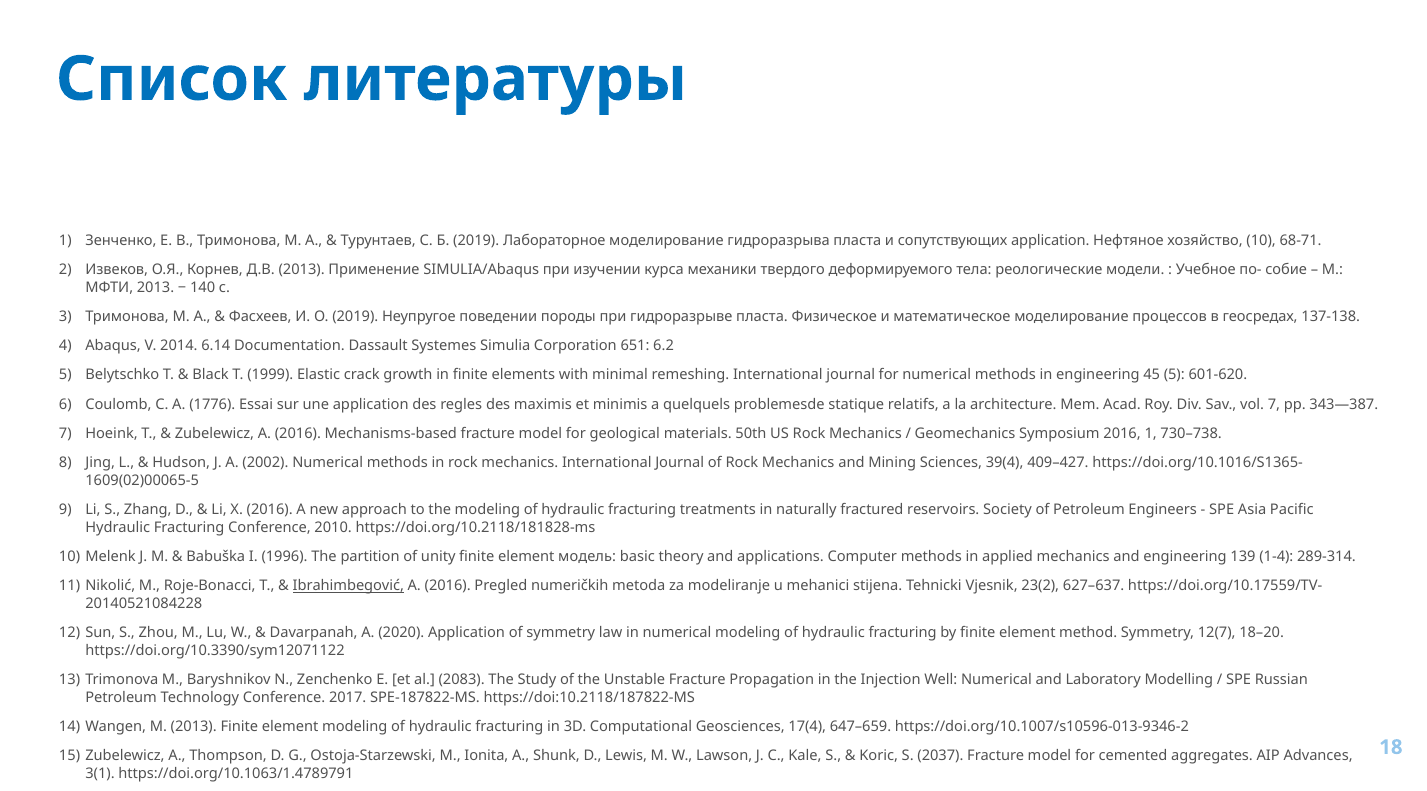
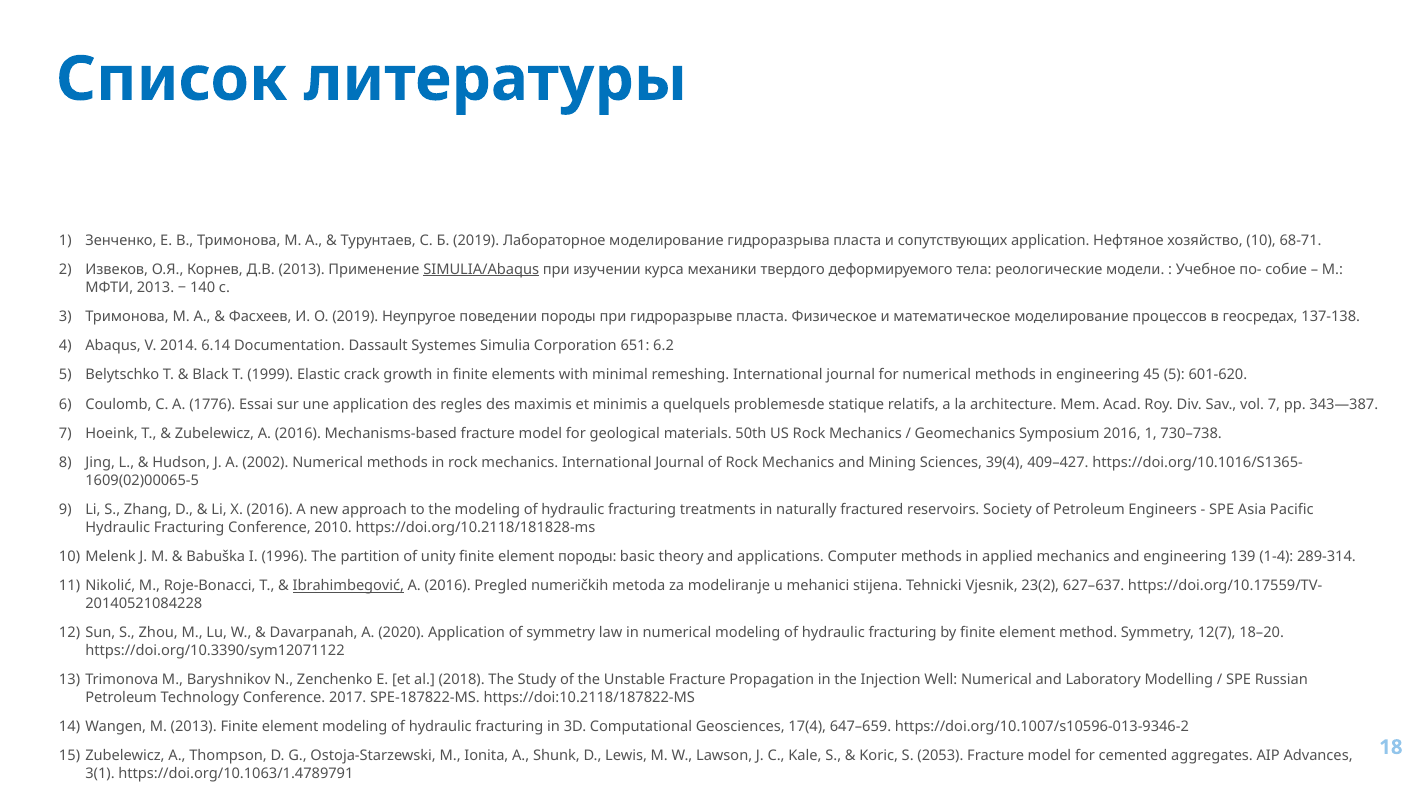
SIMULIA/Abaqus underline: none -> present (481, 270)
element модель: модель -> породы (587, 557)
2083: 2083 -> 2018 (462, 680)
2037: 2037 -> 2053 (940, 756)
